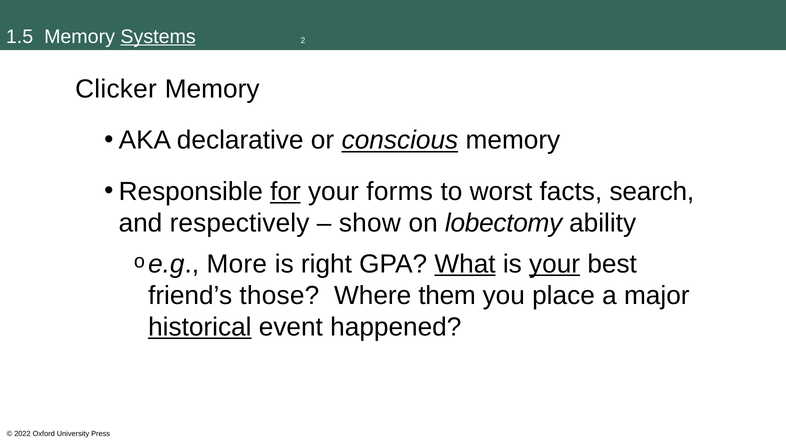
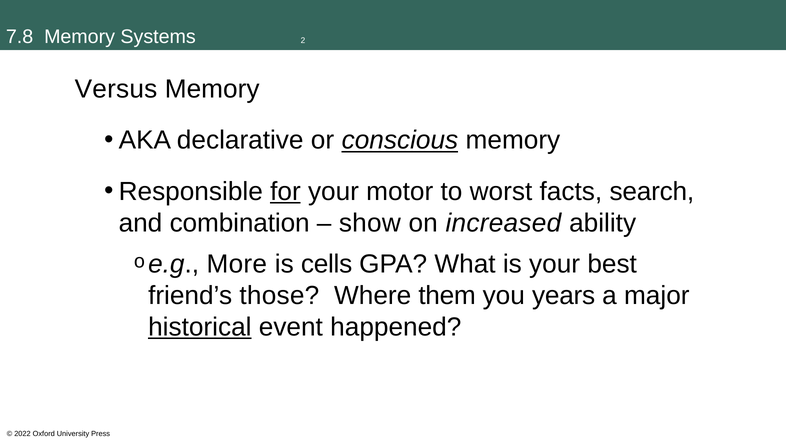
1.5: 1.5 -> 7.8 (20, 37)
Systems underline: present -> none (158, 37)
Clicker: Clicker -> Versus (116, 89)
forms: forms -> motor (400, 191)
respectively: respectively -> combination (240, 223)
lobectomy: lobectomy -> increased (503, 223)
right: right -> cells (327, 264)
What underline: present -> none (465, 264)
your underline: present -> none (555, 264)
place: place -> years (564, 296)
